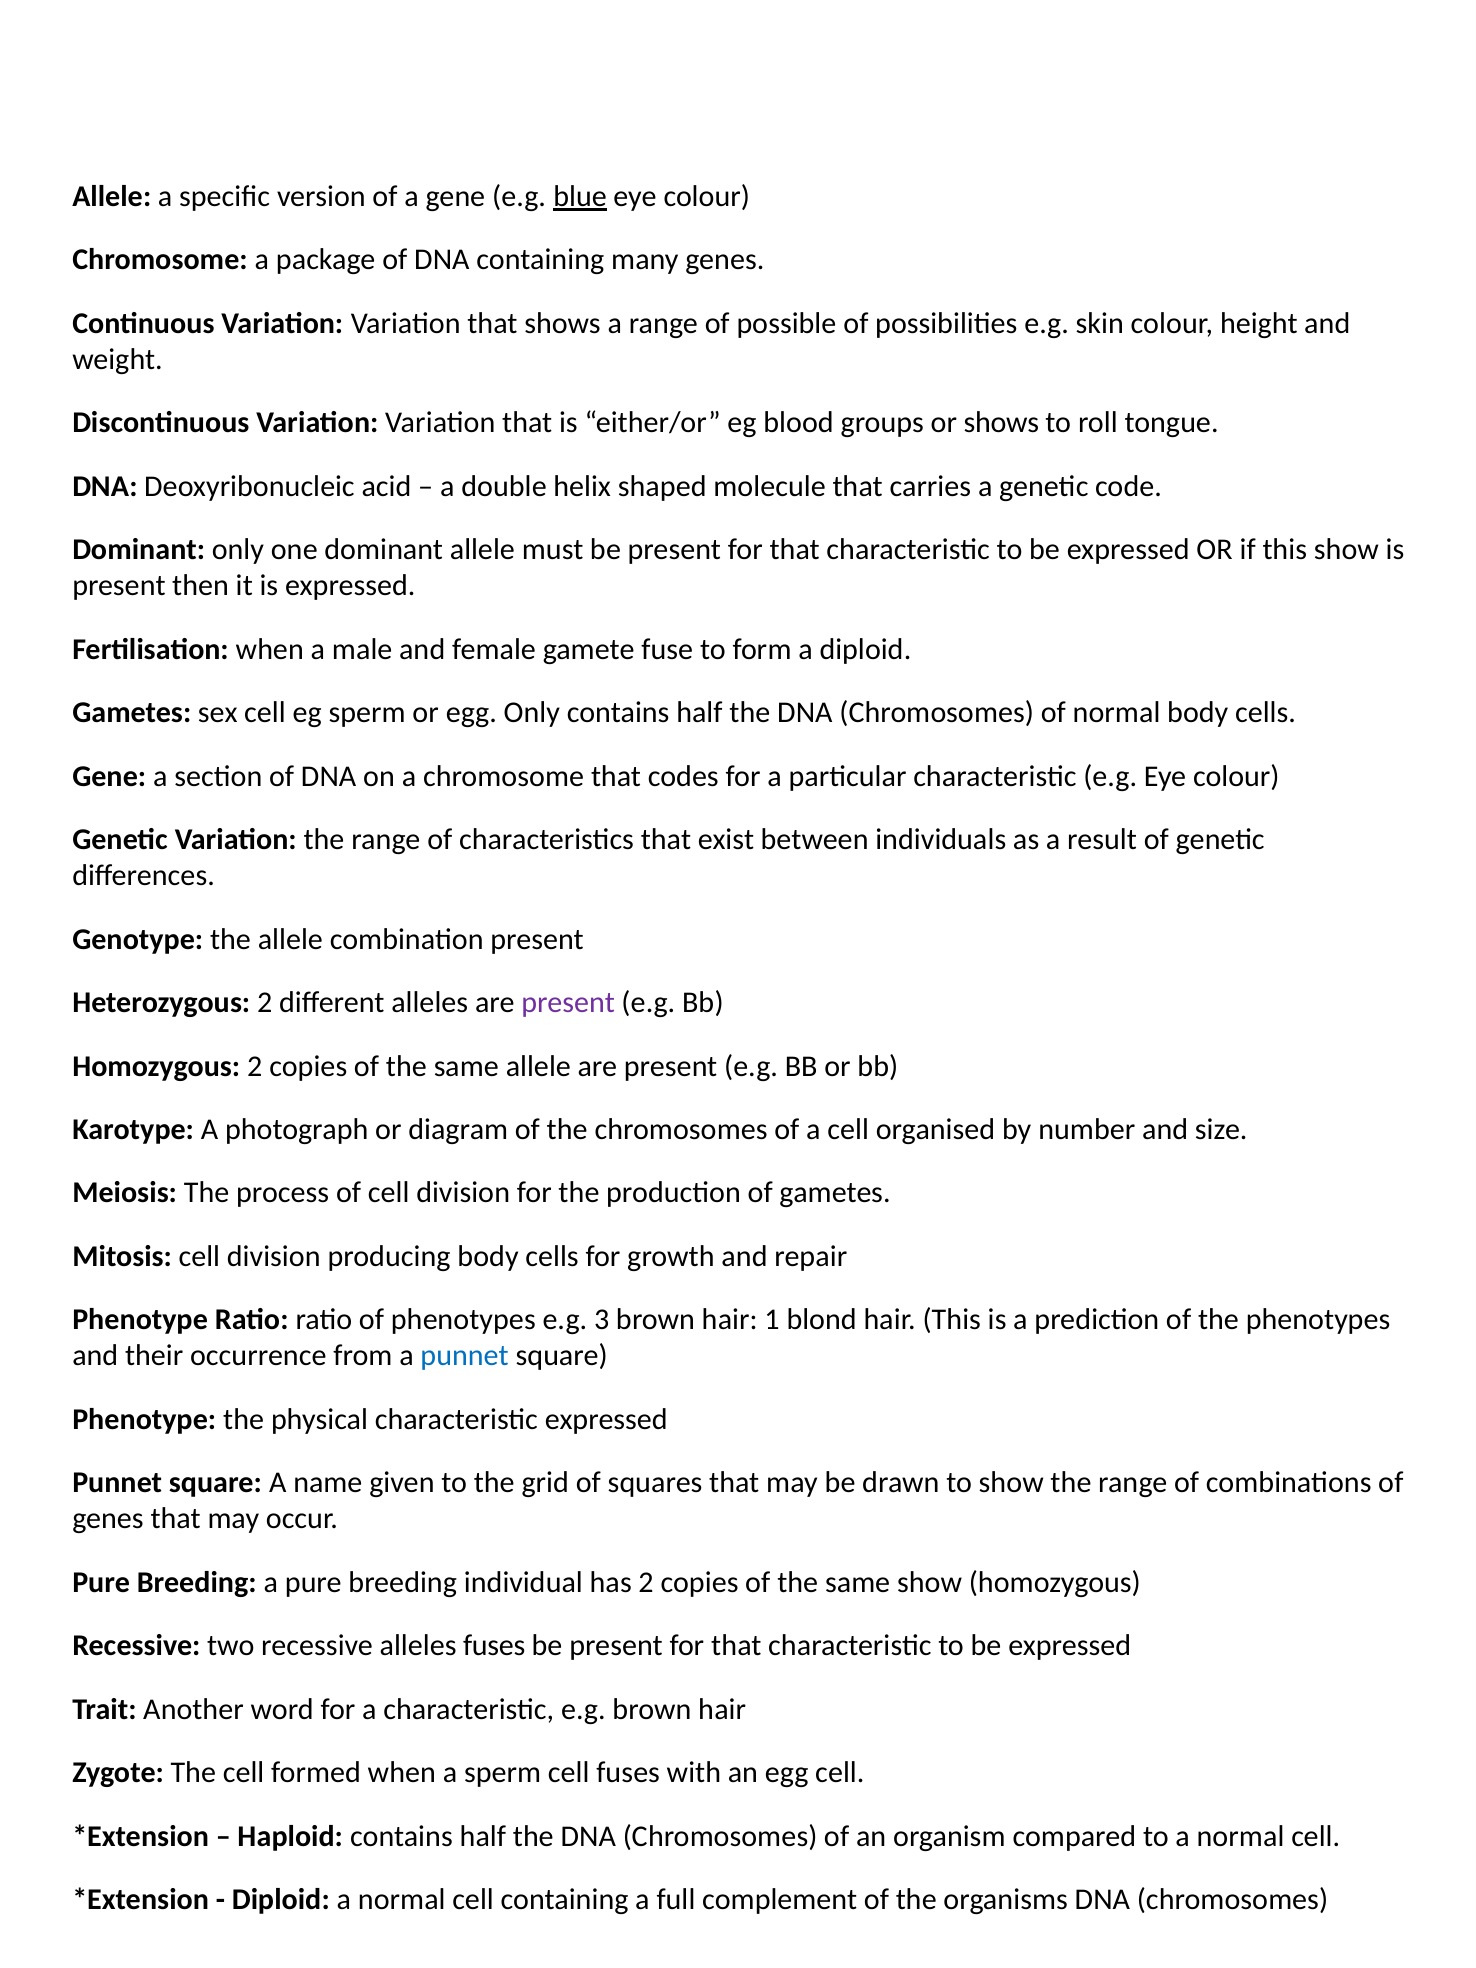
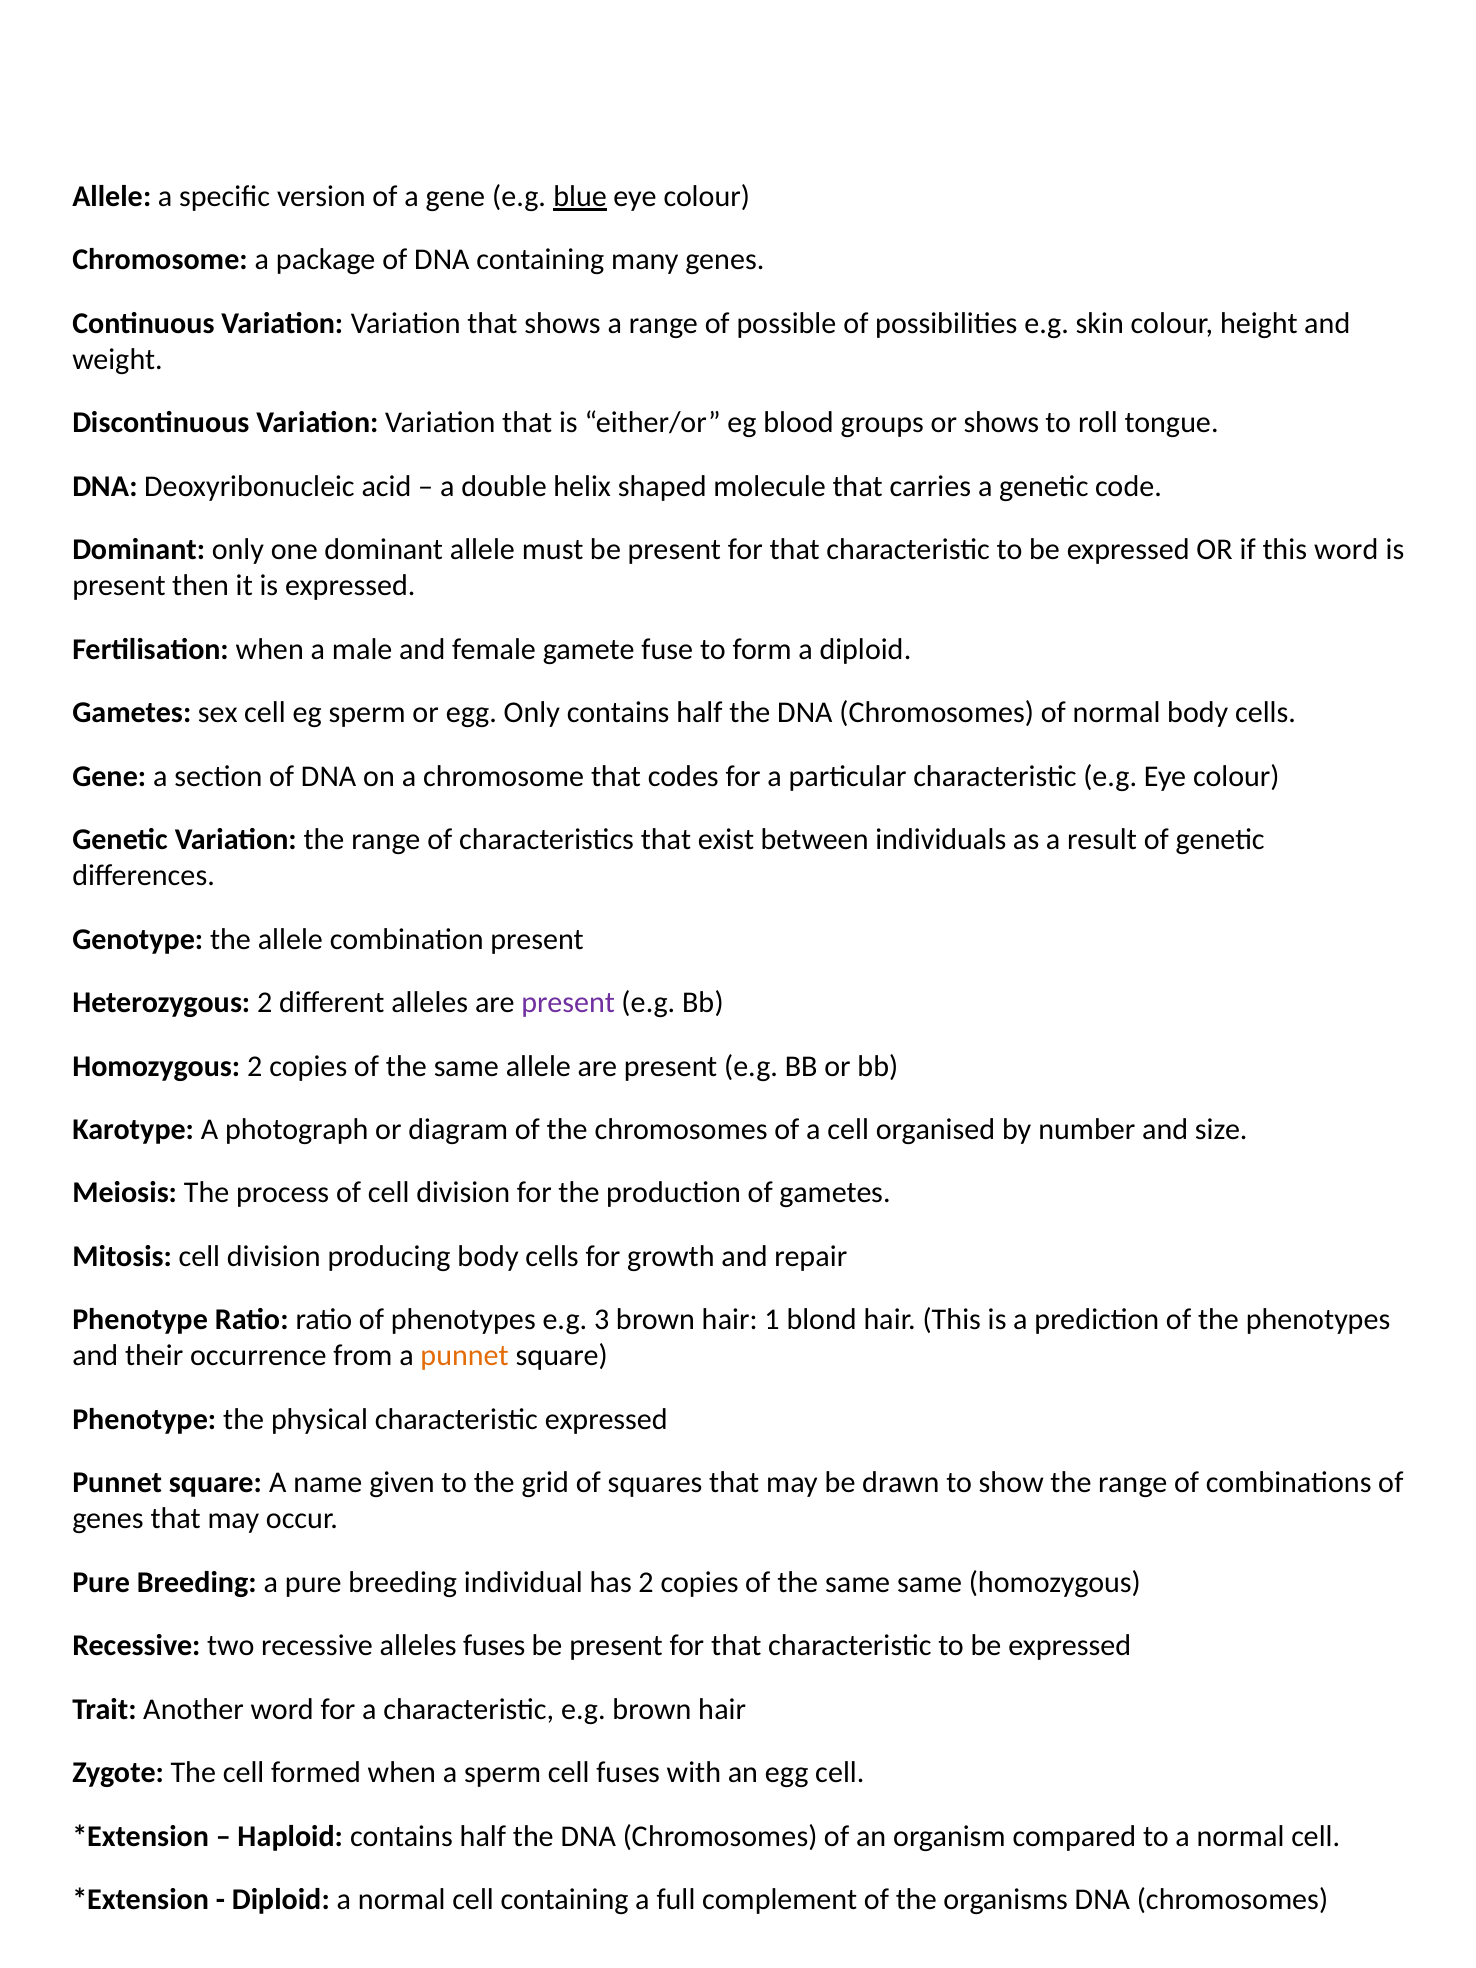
this show: show -> word (1346, 550)
punnet colour: blue -> orange (465, 1356)
same show: show -> same (930, 1583)
